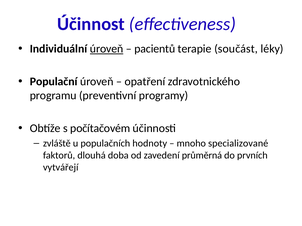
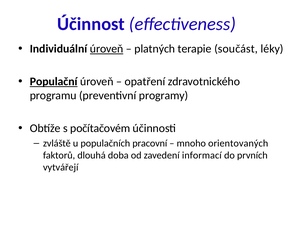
pacientů: pacientů -> platných (155, 49)
Populační underline: none -> present (54, 82)
hodnoty: hodnoty -> pracovní (150, 144)
specializované: specializované -> orientovaných (238, 144)
průměrná: průměrná -> informací (202, 156)
